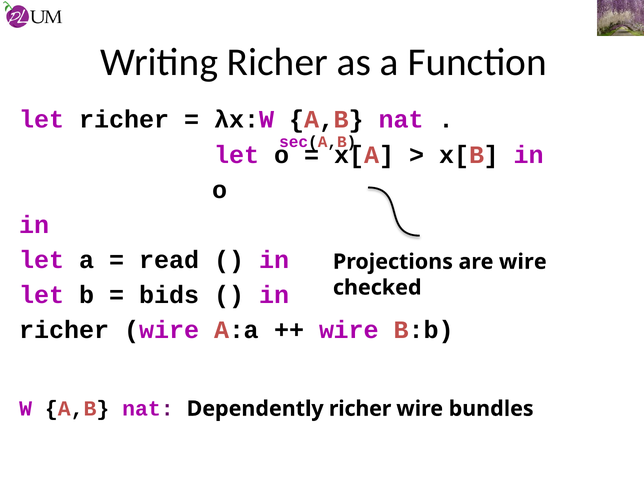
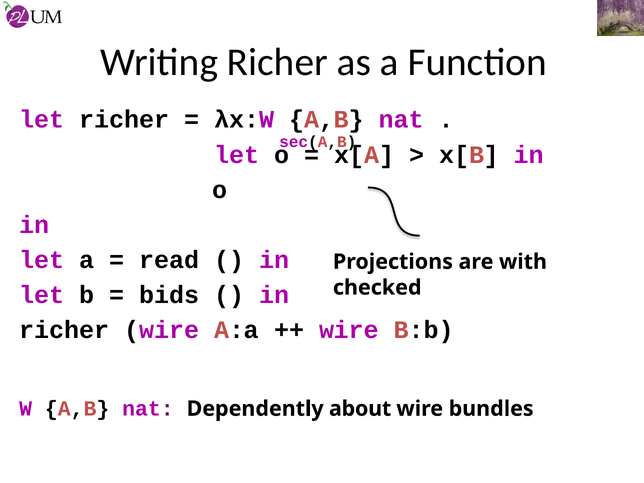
are wire: wire -> with (523, 262)
Dependently richer: richer -> about (360, 409)
